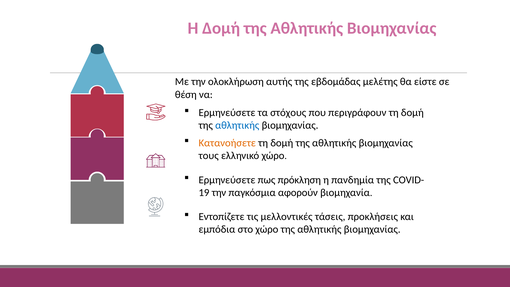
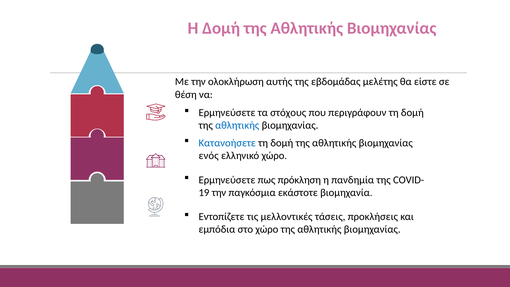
Κατανοήσετε colour: orange -> blue (227, 143)
τους: τους -> ενός (209, 156)
αφορούν: αφορούν -> εκάστοτε (298, 193)
